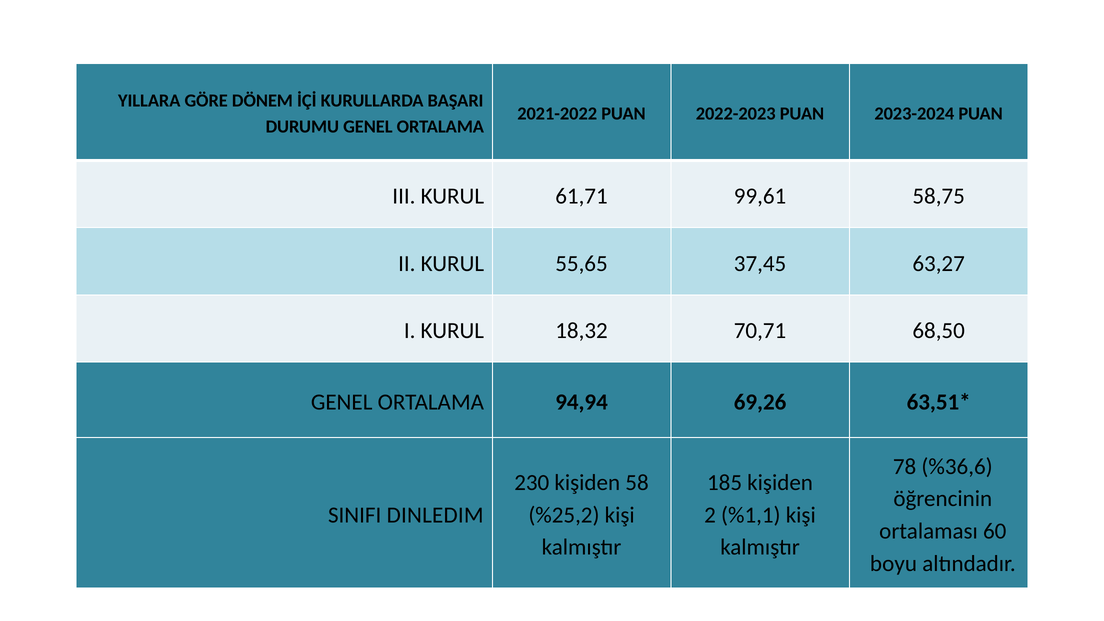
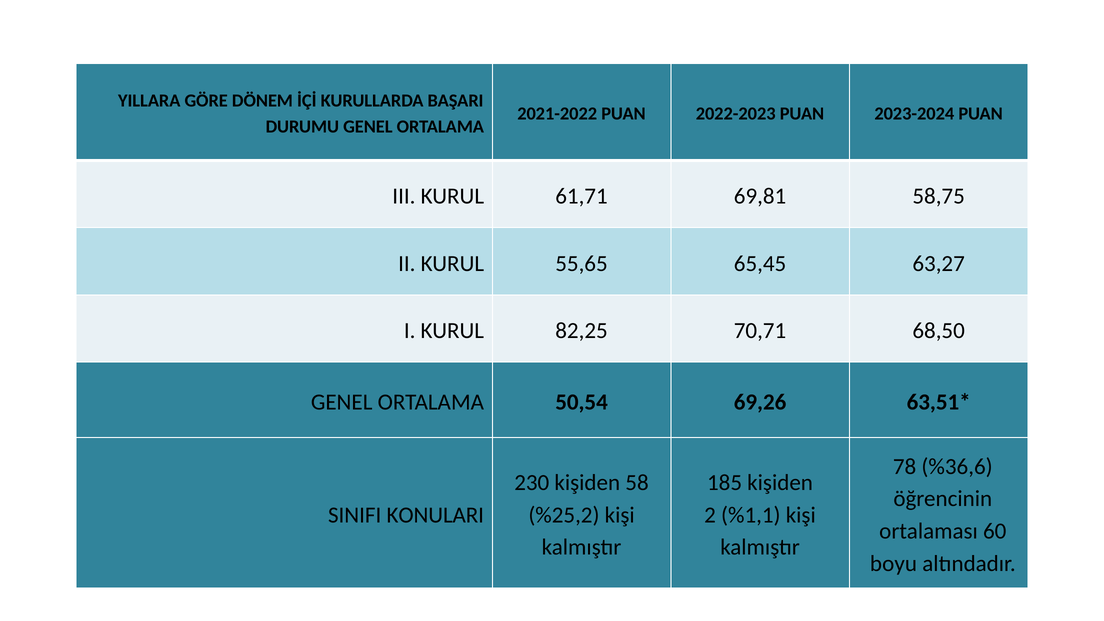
99,61: 99,61 -> 69,81 (760, 196)
37,45: 37,45 -> 65,45 (760, 264)
18,32: 18,32 -> 82,25 (582, 331)
94,94: 94,94 -> 50,54 (582, 402)
DINLEDIM: DINLEDIM -> KONULARI (435, 515)
